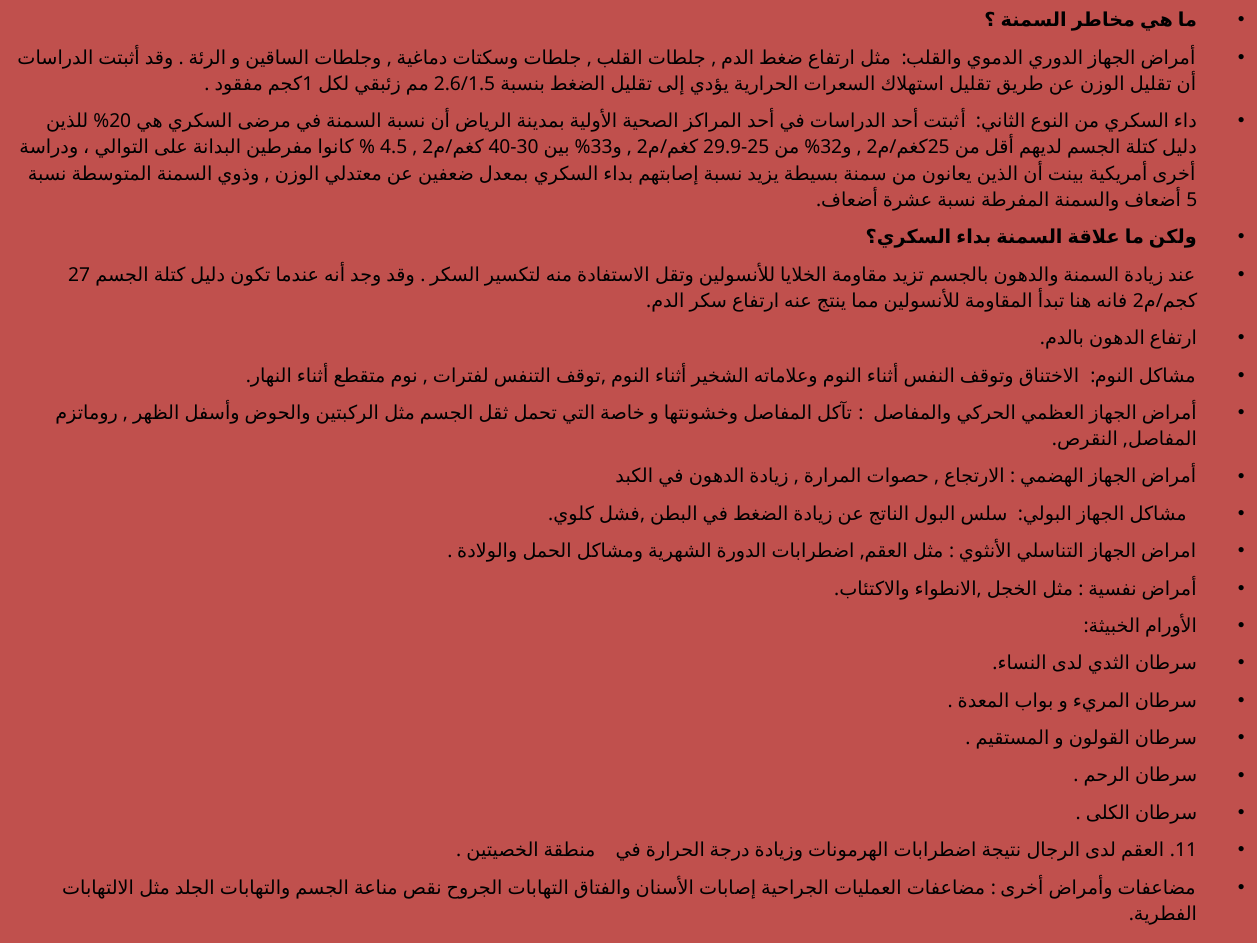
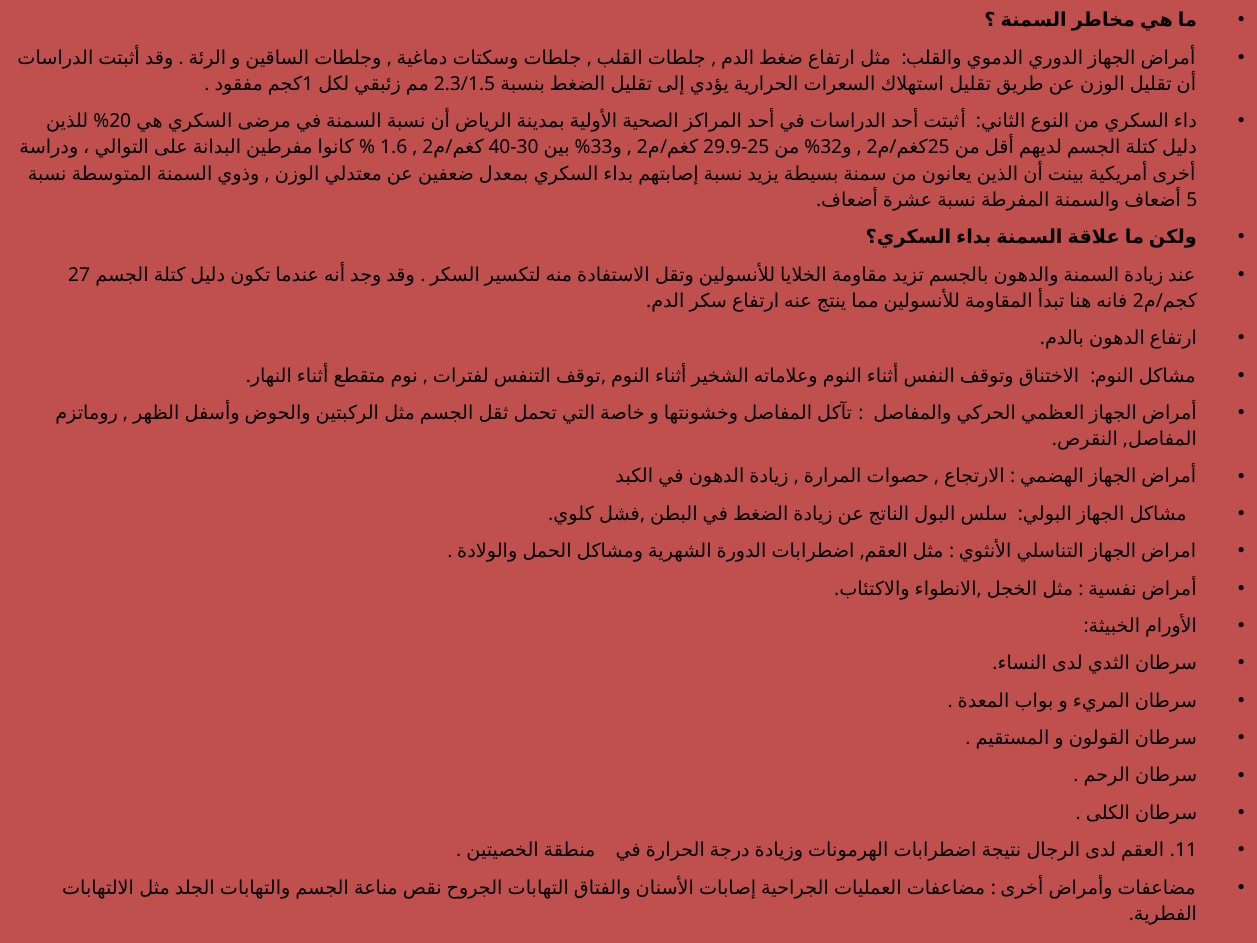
2.6/1.5: 2.6/1.5 -> 2.3/1.5 (465, 84)
4.5: 4.5 -> 1.6 (394, 148)
